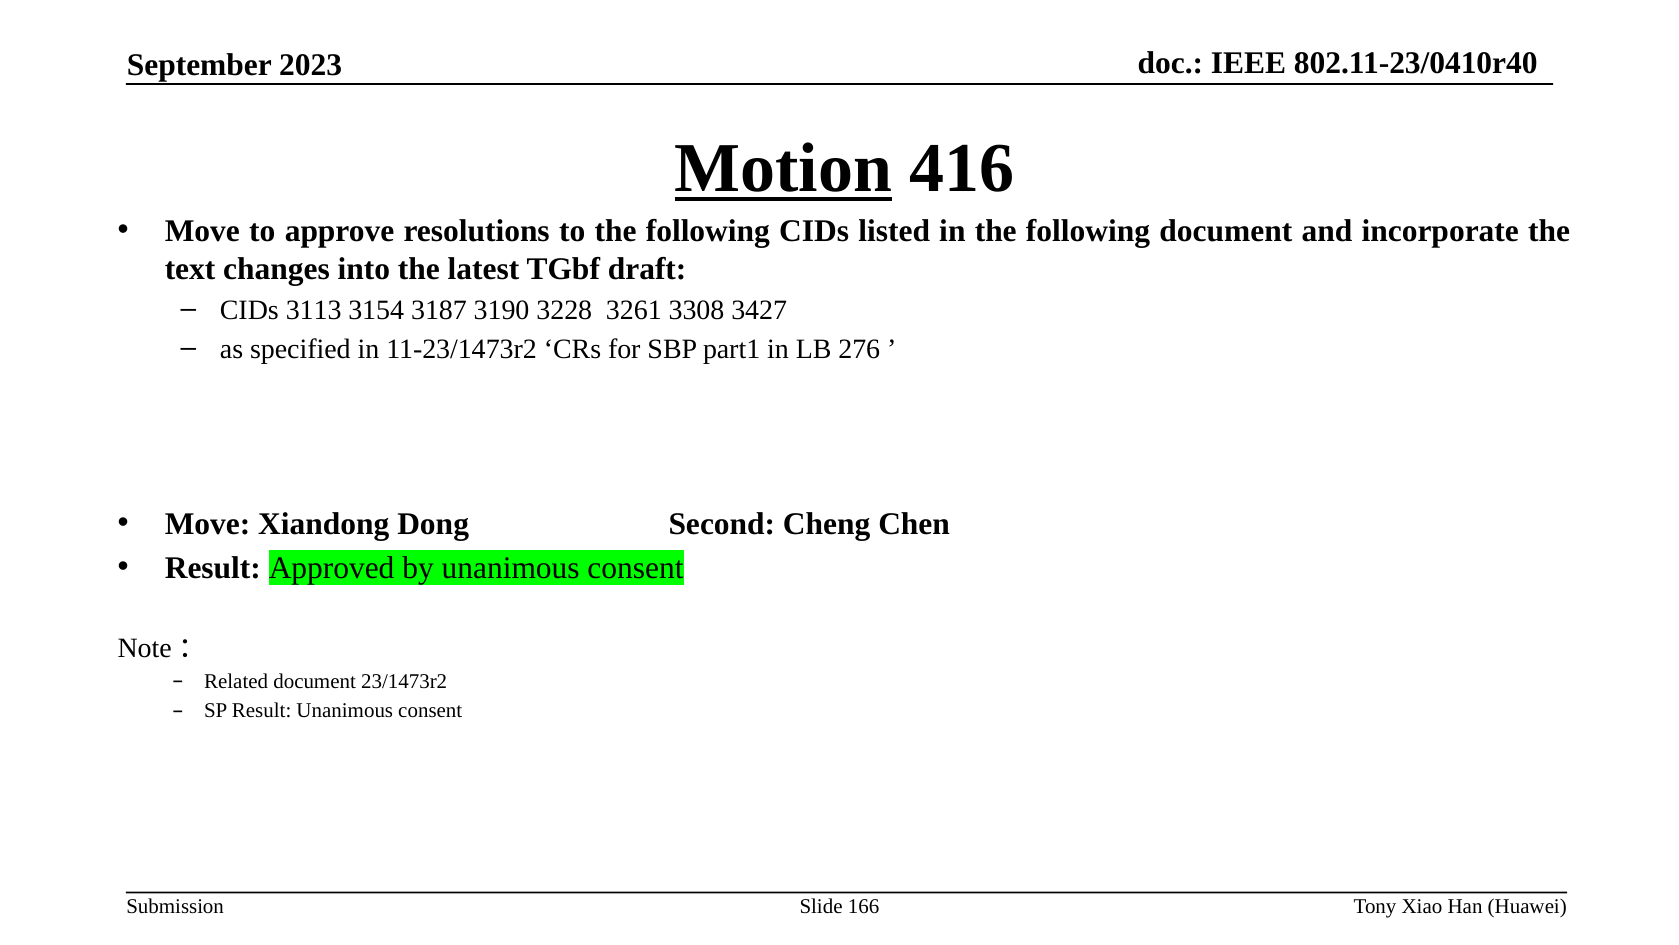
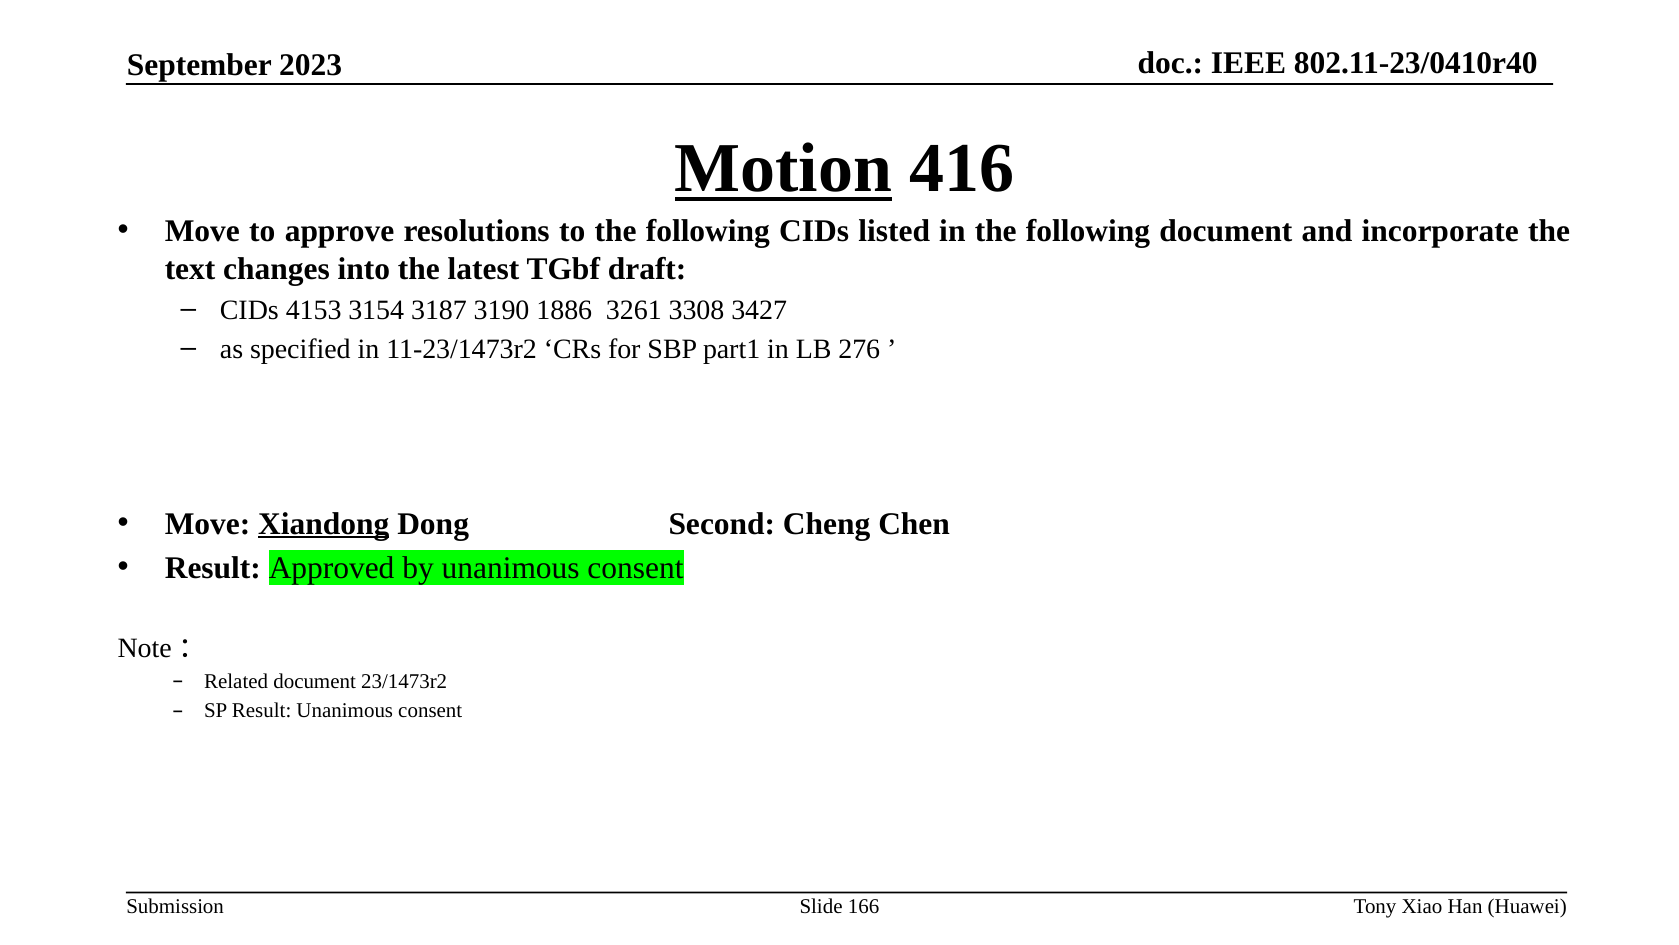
3113: 3113 -> 4153 (314, 310)
3228: 3228 -> 1886 (564, 310)
Xiandong underline: none -> present (324, 523)
